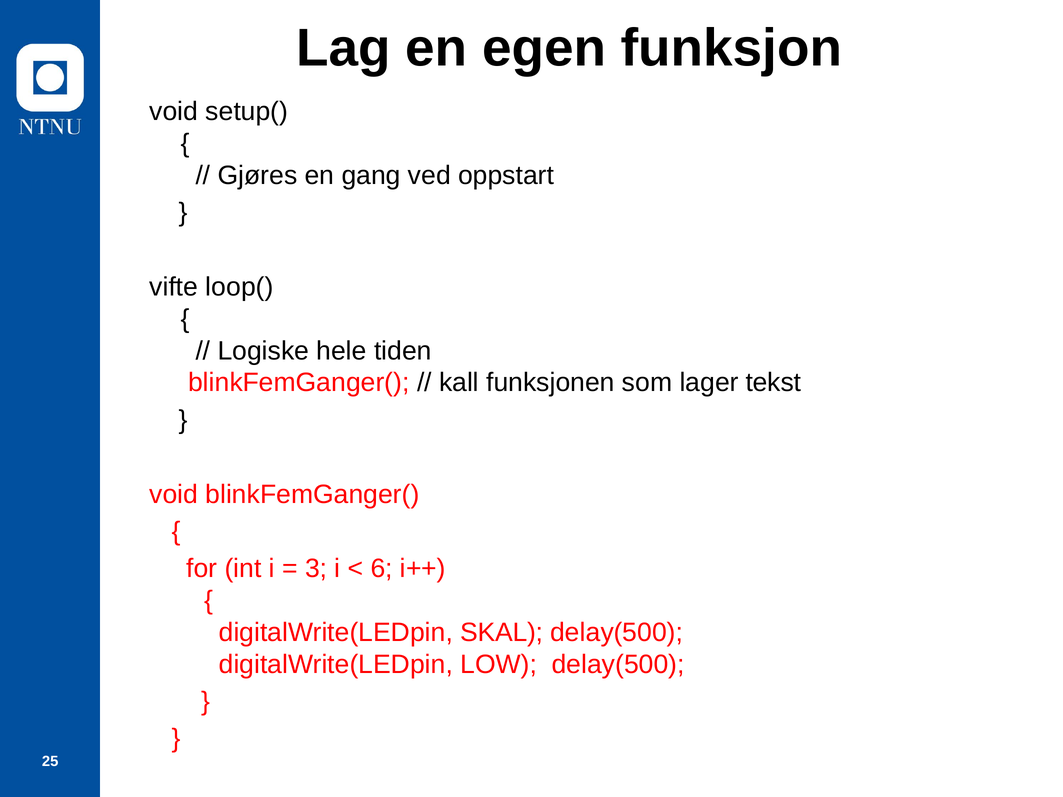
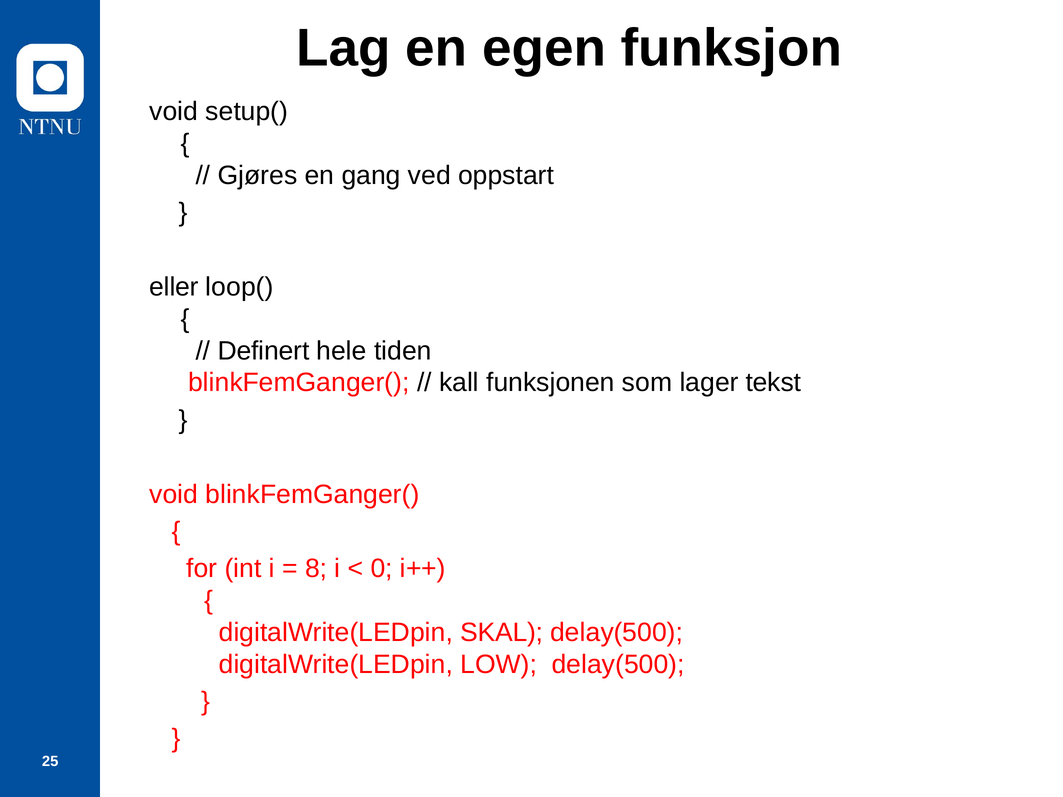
vifte: vifte -> eller (174, 287)
Logiske: Logiske -> Definert (264, 351)
3: 3 -> 8 (316, 569)
6: 6 -> 0 (382, 569)
